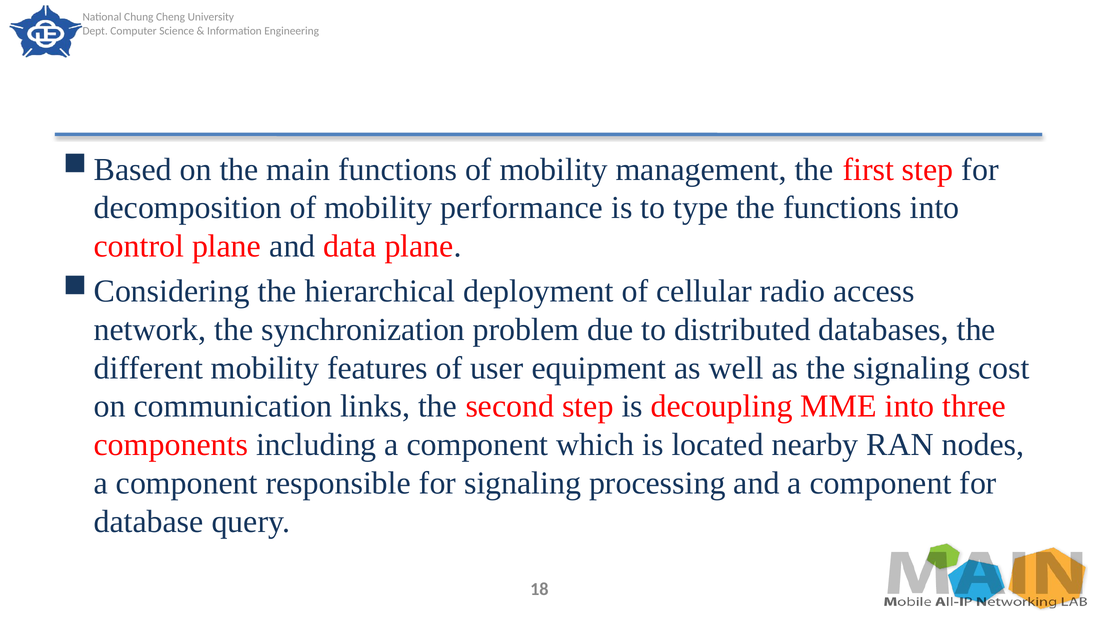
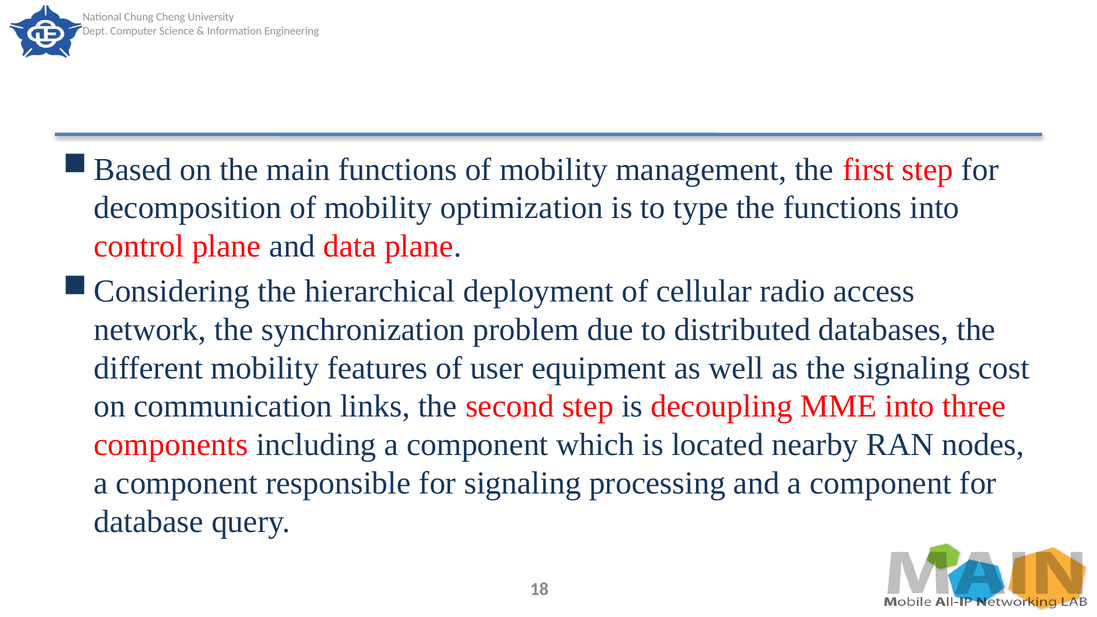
performance: performance -> optimization (522, 208)
